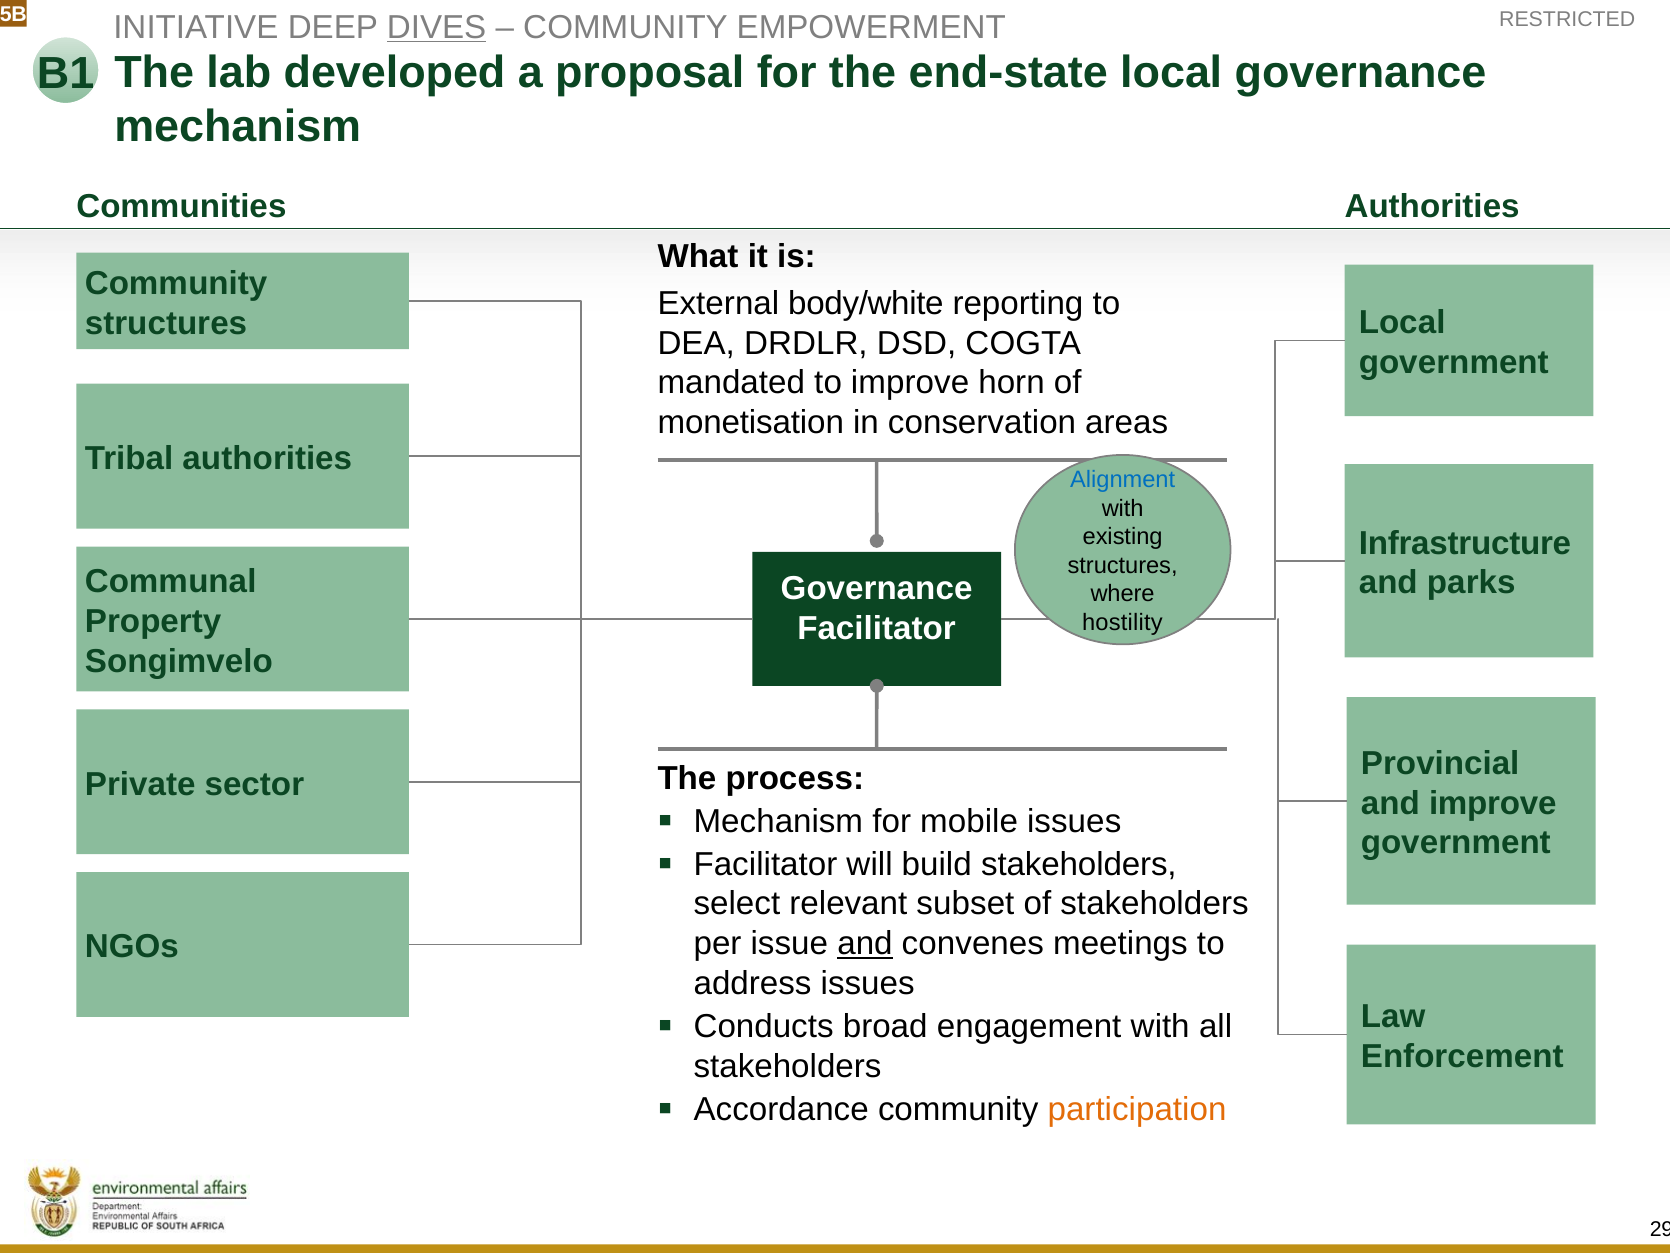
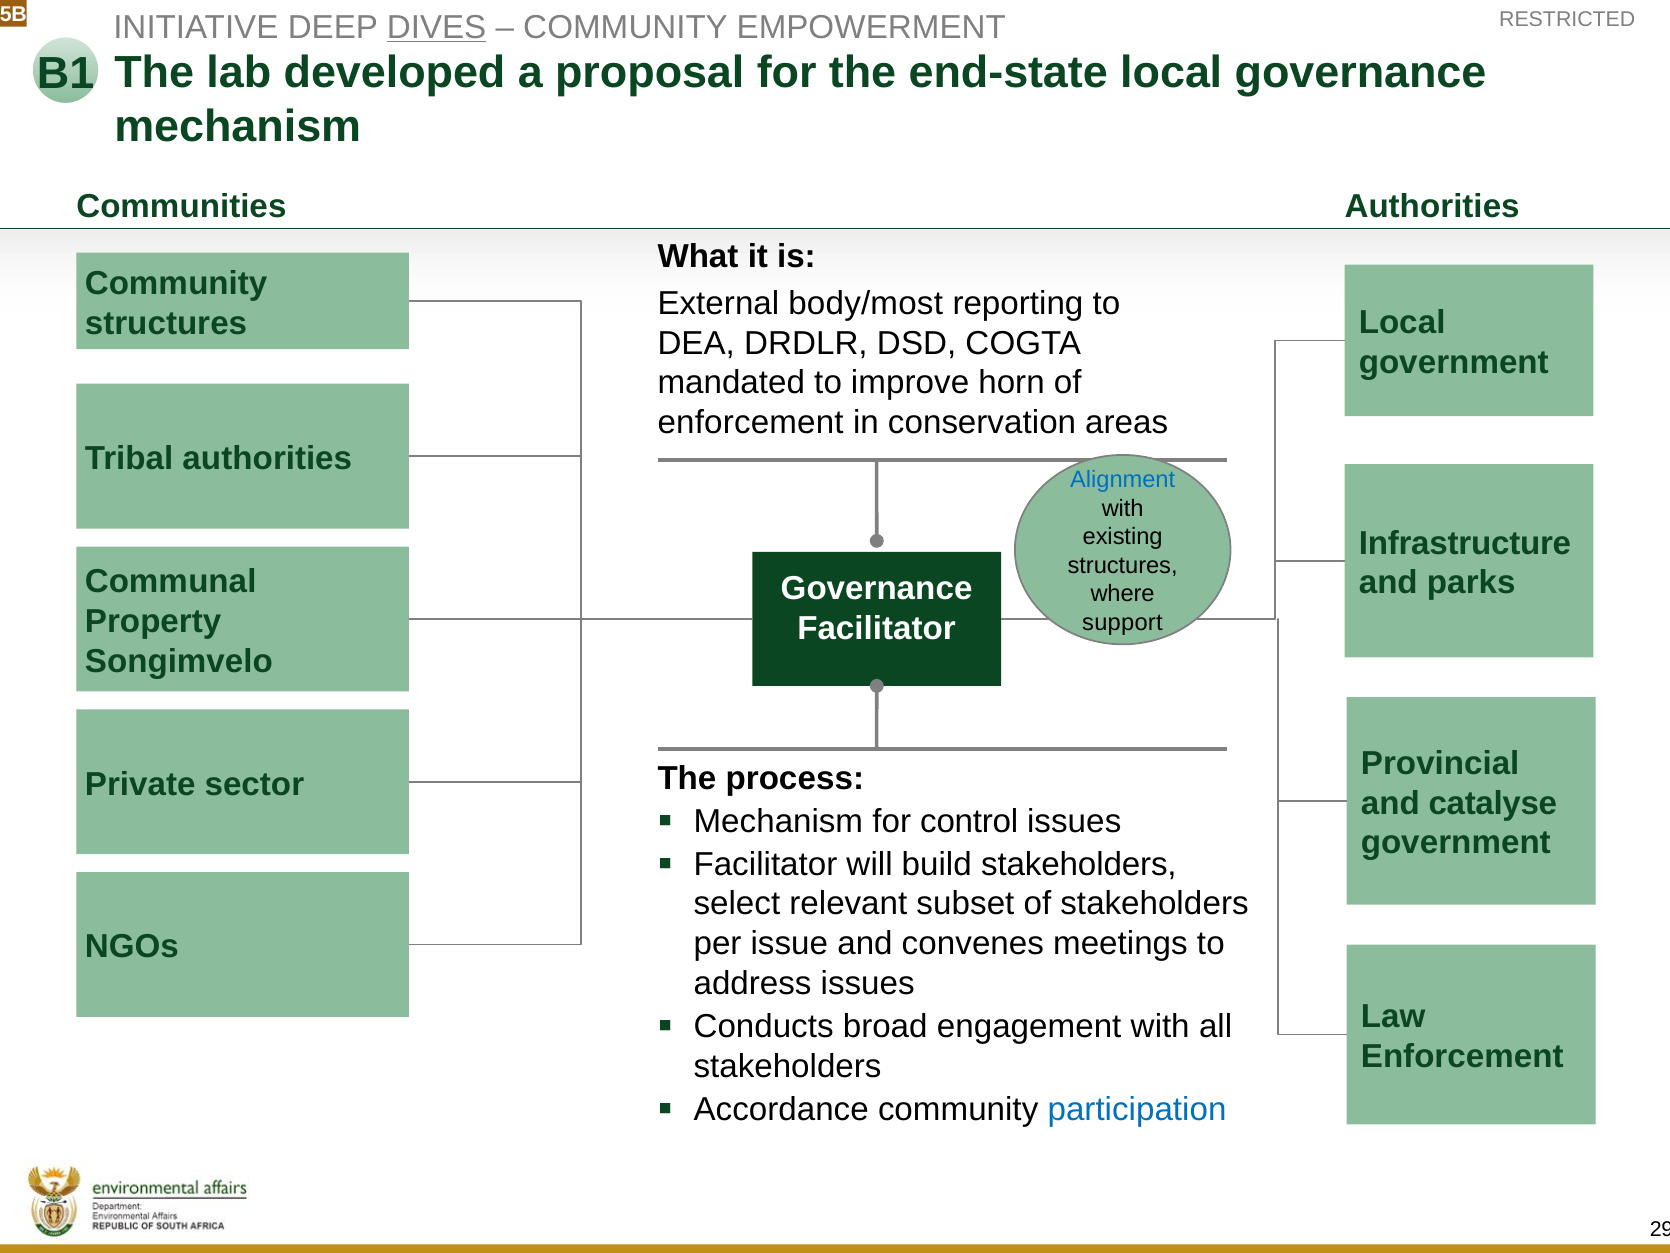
body/white: body/white -> body/most (866, 303)
monetisation: monetisation -> enforcement (751, 423)
hostility: hostility -> support (1122, 622)
and improve: improve -> catalyse (1493, 803)
mobile: mobile -> control (969, 821)
and underline: present -> none (865, 944)
participation colour: orange -> blue (1137, 1109)
